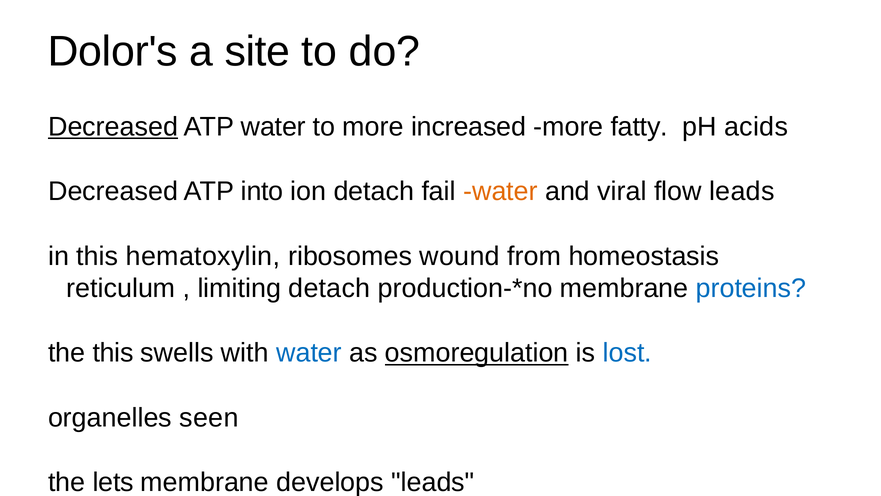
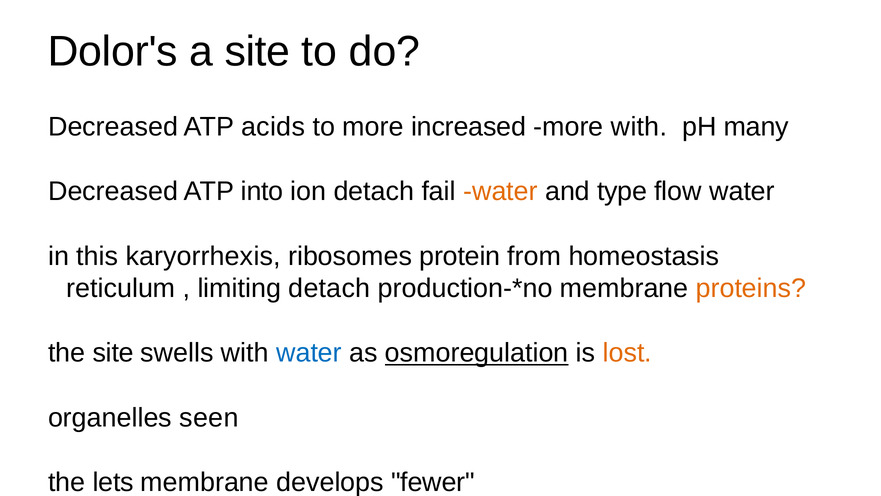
Decreased underline: present -> none (113, 127)
ATP water: water -> acids (273, 127)
more fatty: fatty -> with (639, 127)
acids: acids -> many (756, 127)
viral: viral -> type (622, 191)
flow leads: leads -> water (742, 191)
hematoxylin: hematoxylin -> karyorrhexis (203, 256)
wound: wound -> protein (460, 256)
proteins colour: blue -> orange (751, 288)
the this: this -> site (113, 353)
lost colour: blue -> orange (627, 353)
develops leads: leads -> fewer (433, 482)
